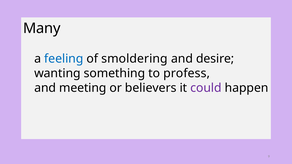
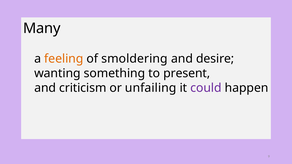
feeling colour: blue -> orange (64, 59)
profess: profess -> present (187, 73)
meeting: meeting -> criticism (83, 88)
believers: believers -> unfailing (151, 88)
